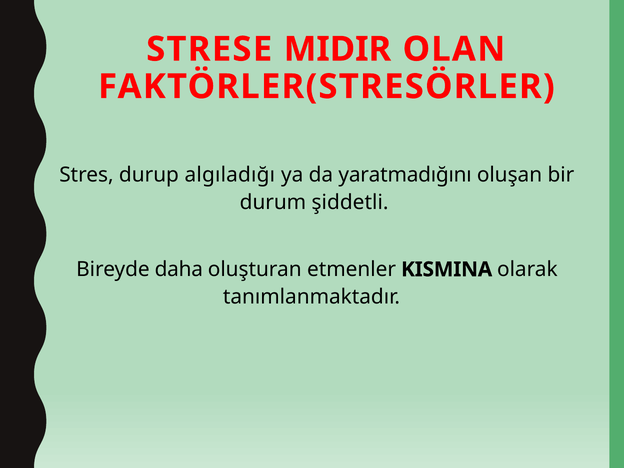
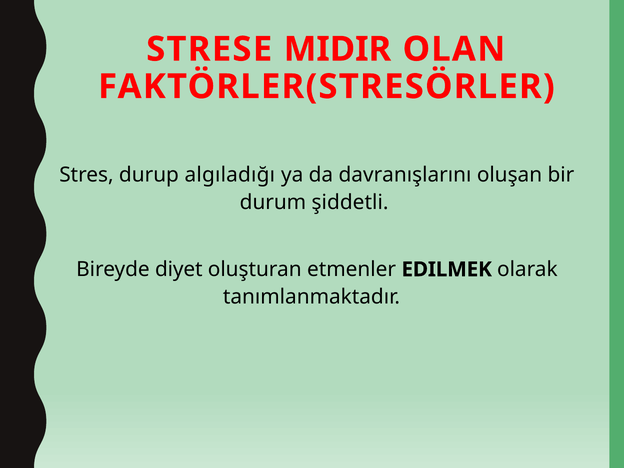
yaratmadığını: yaratmadığını -> davranışlarını (405, 175)
daha: daha -> diyet (179, 269)
KISMINA: KISMINA -> EDILMEK (447, 269)
